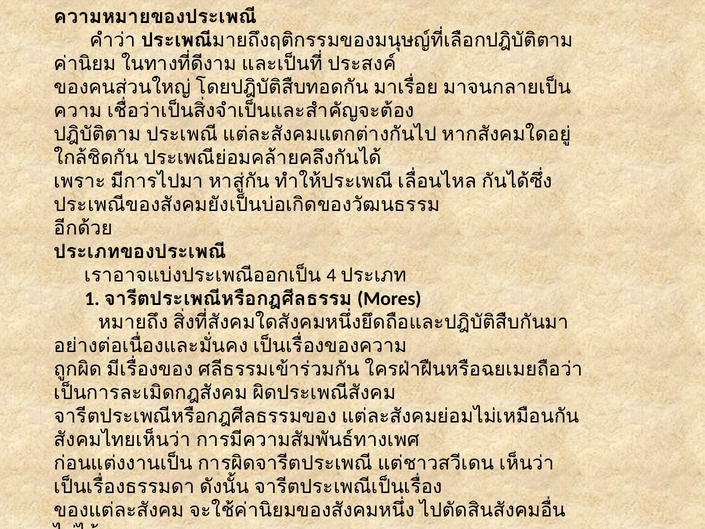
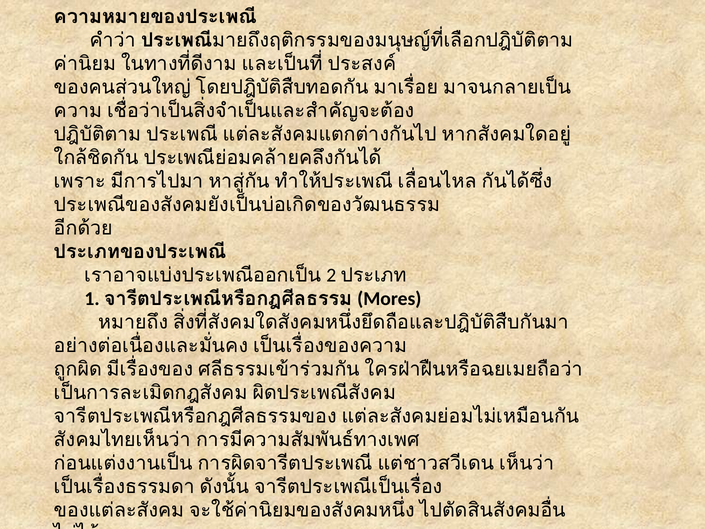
4: 4 -> 2 (331, 275)
